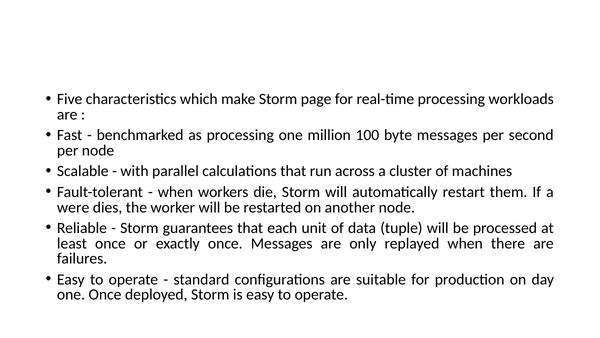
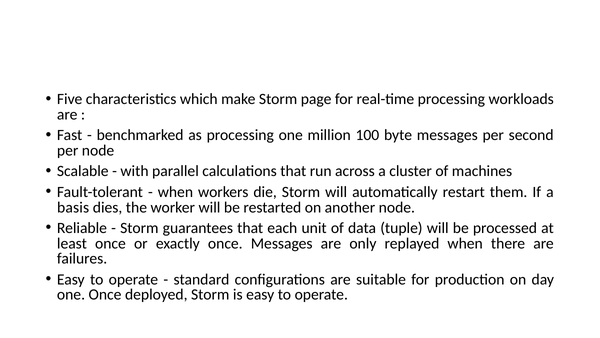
were: were -> basis (73, 207)
